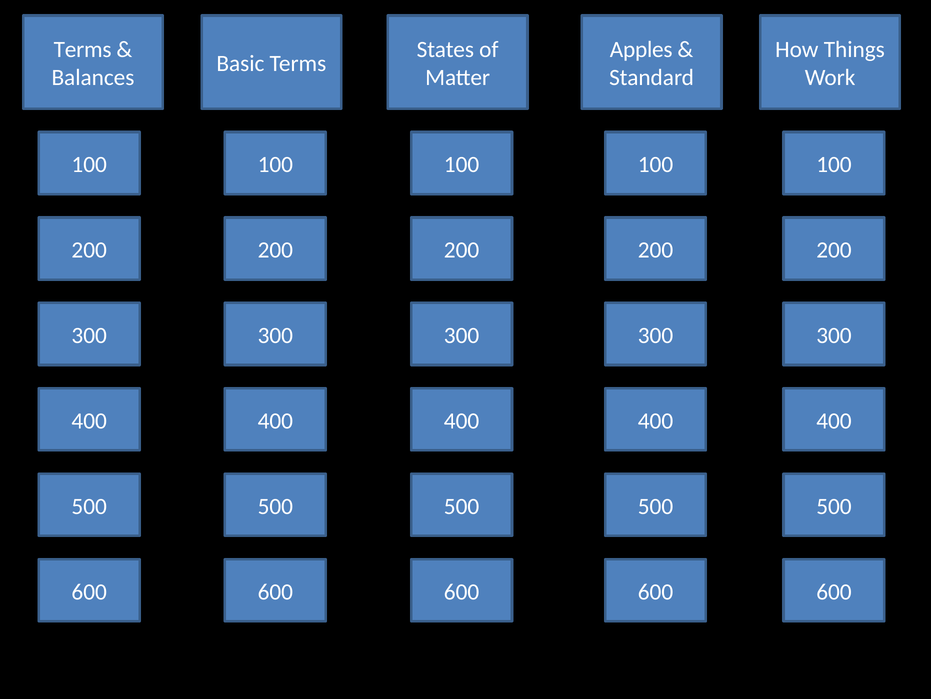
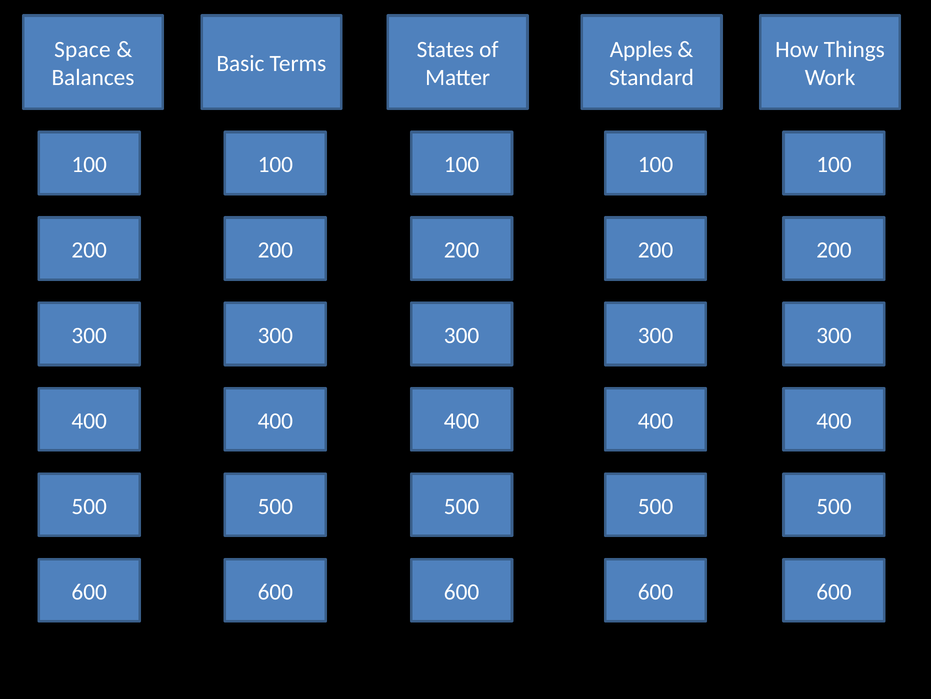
Terms: Terms -> Space (82, 50)
